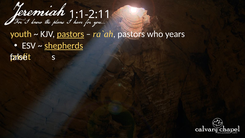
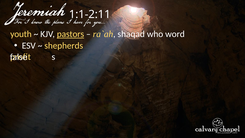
pastors: pastors -> shaqad (131, 34)
years: years -> word (175, 34)
shepherds underline: present -> none (64, 46)
